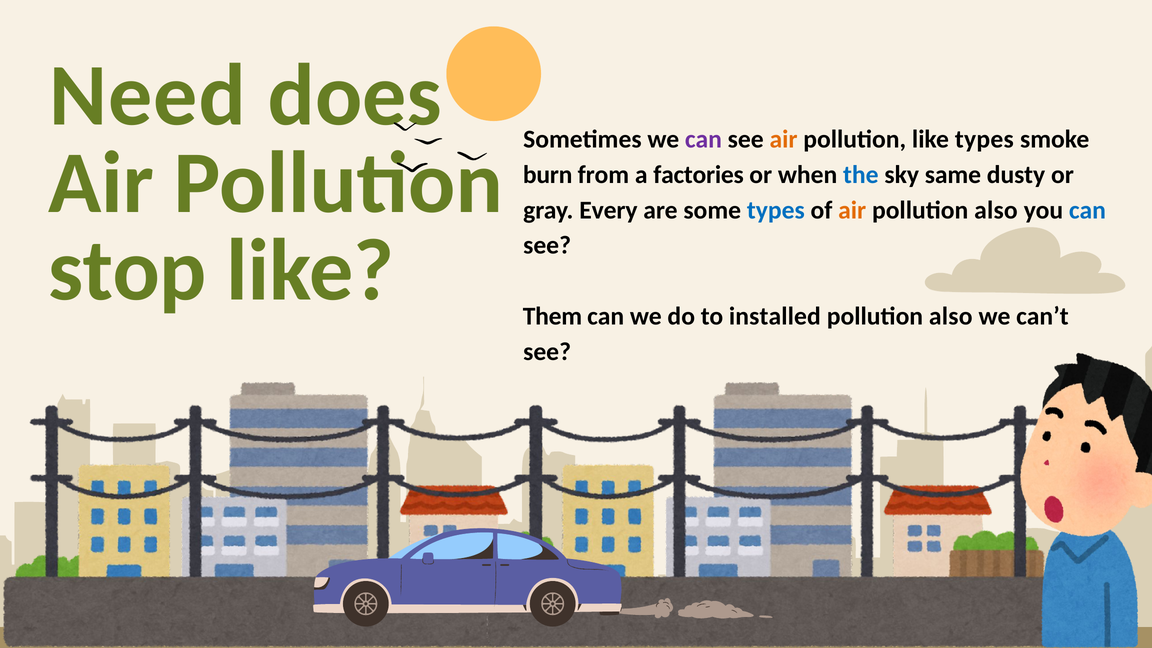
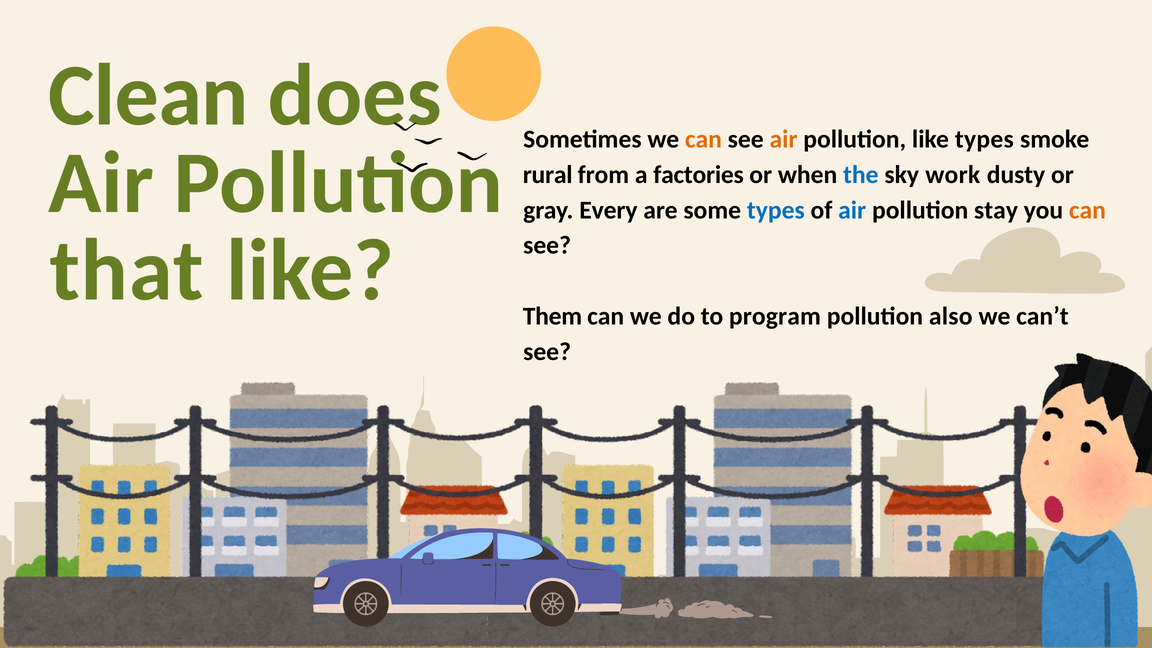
Need: Need -> Clean (148, 96)
can colour: purple -> orange (703, 139)
burn: burn -> rural (548, 175)
same: same -> work (953, 175)
air colour: orange -> blue (852, 210)
also: also -> stay (996, 210)
can colour: blue -> orange (1087, 210)
stop: stop -> that (127, 271)
installed: installed -> program (775, 316)
